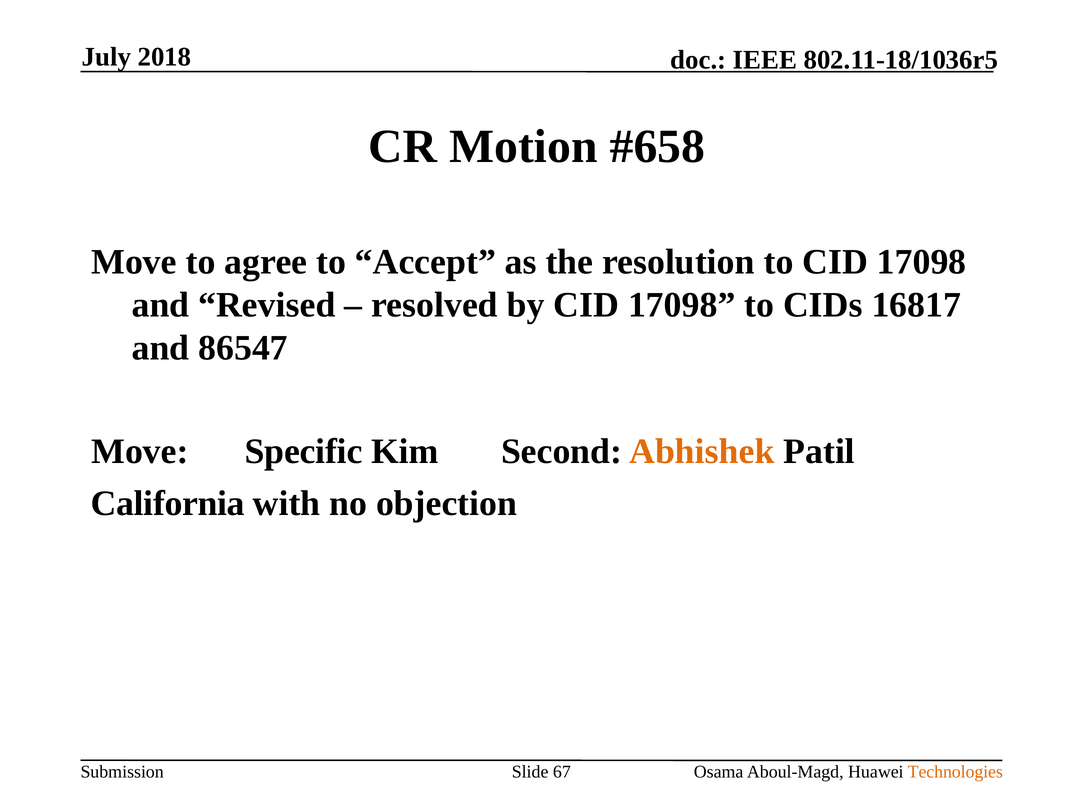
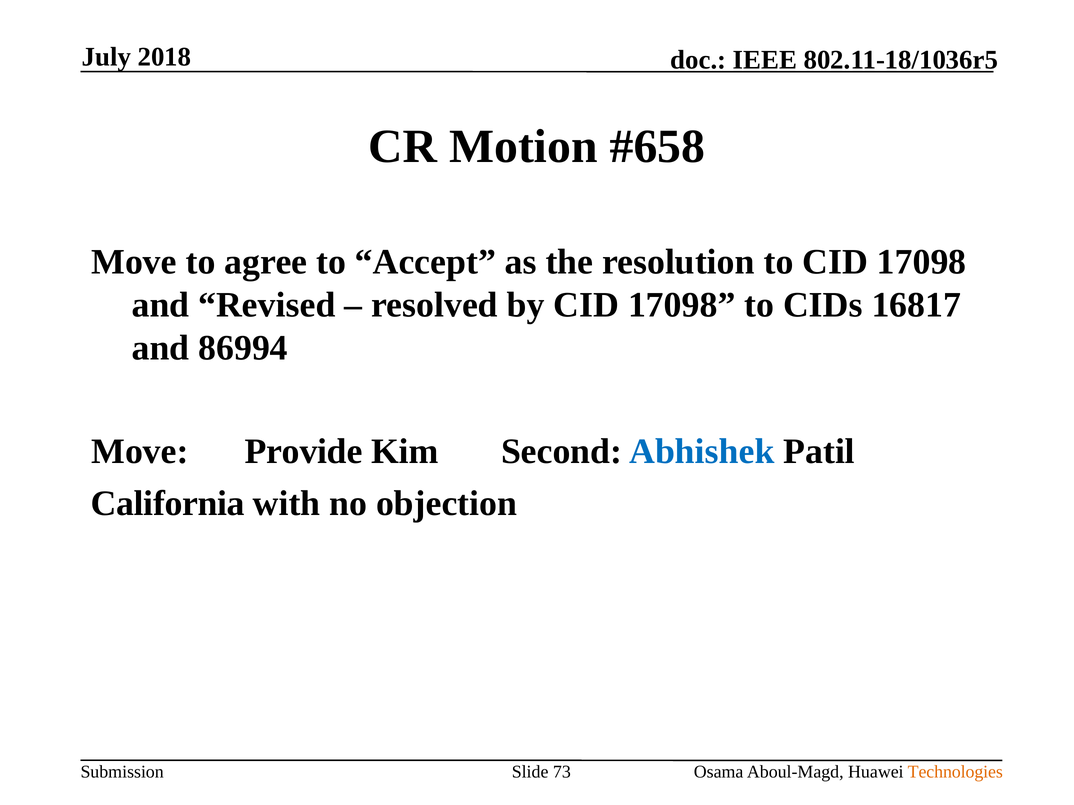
86547: 86547 -> 86994 (243, 348)
Specific: Specific -> Provide (304, 452)
Abhishek colour: orange -> blue (702, 452)
67: 67 -> 73 (562, 773)
